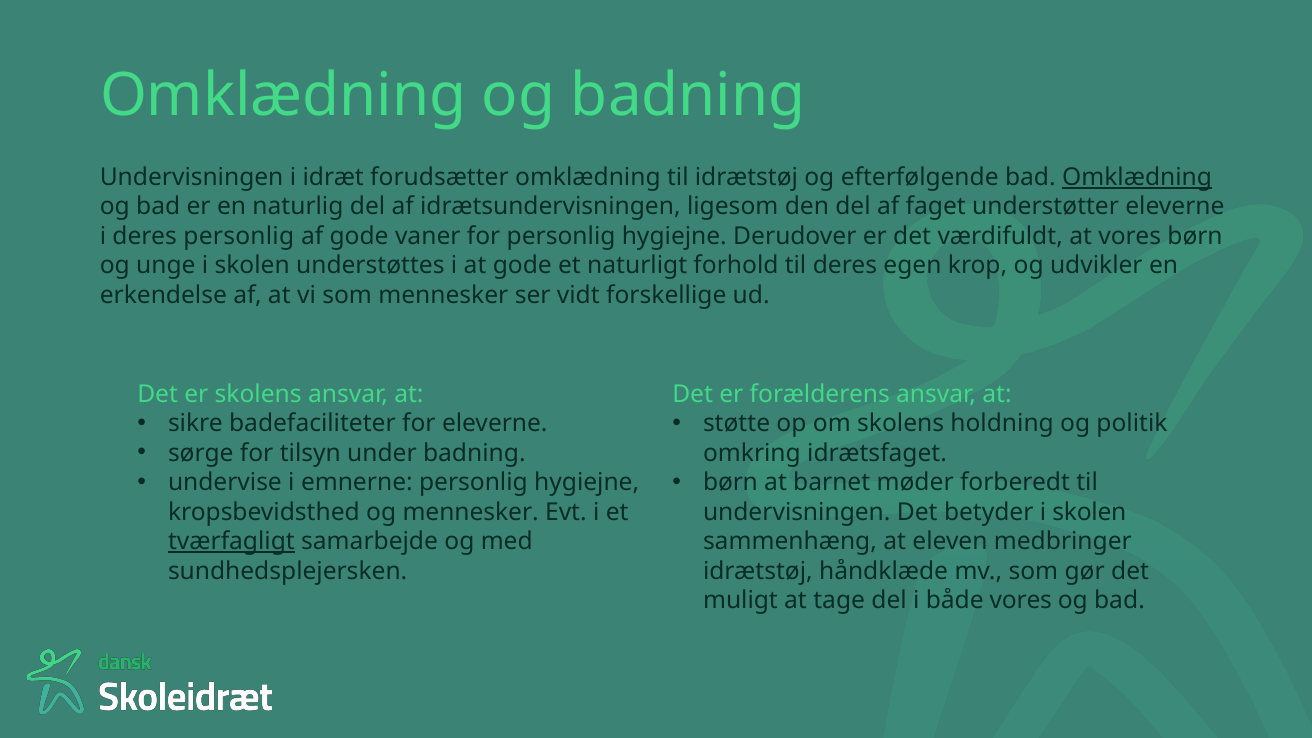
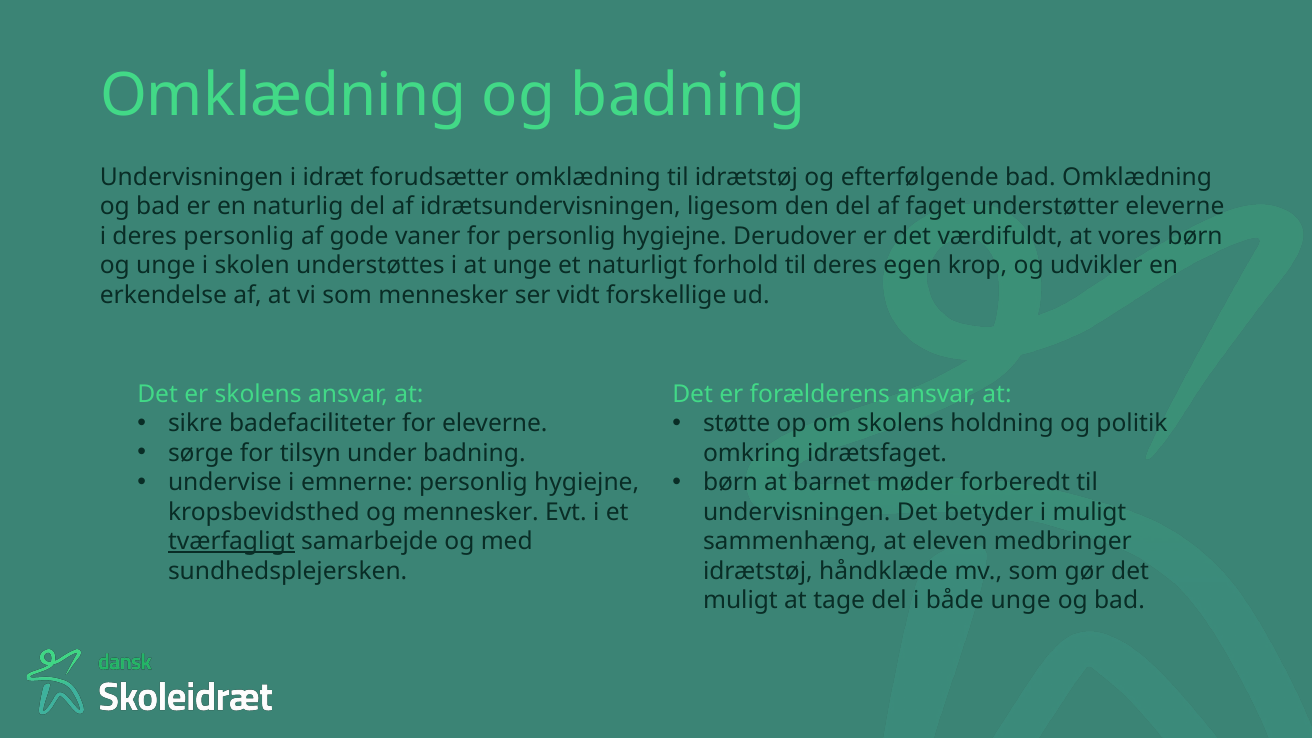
Omklædning underline: present -> none (1137, 177)
at gode: gode -> unge (522, 266)
betyder i skolen: skolen -> muligt (1089, 512)
både vores: vores -> unge (1021, 601)
